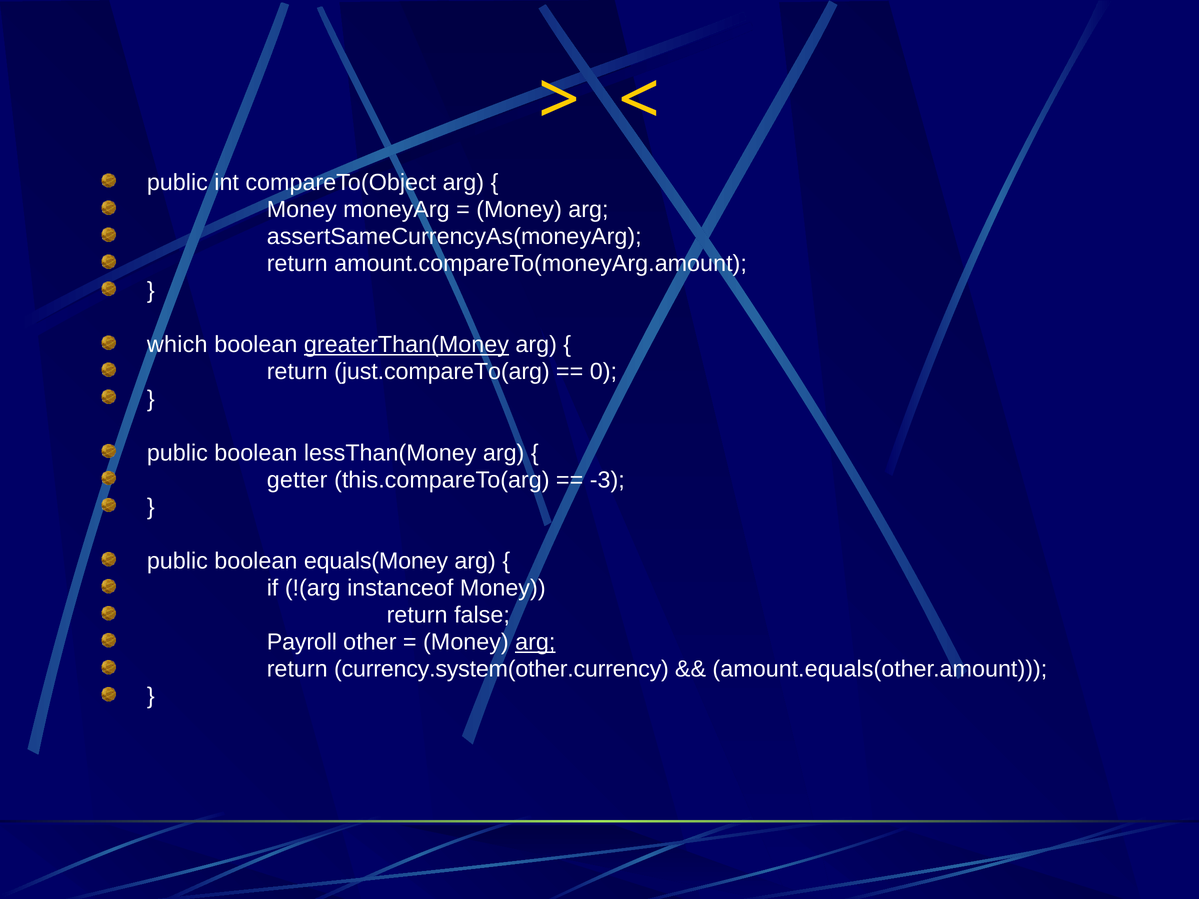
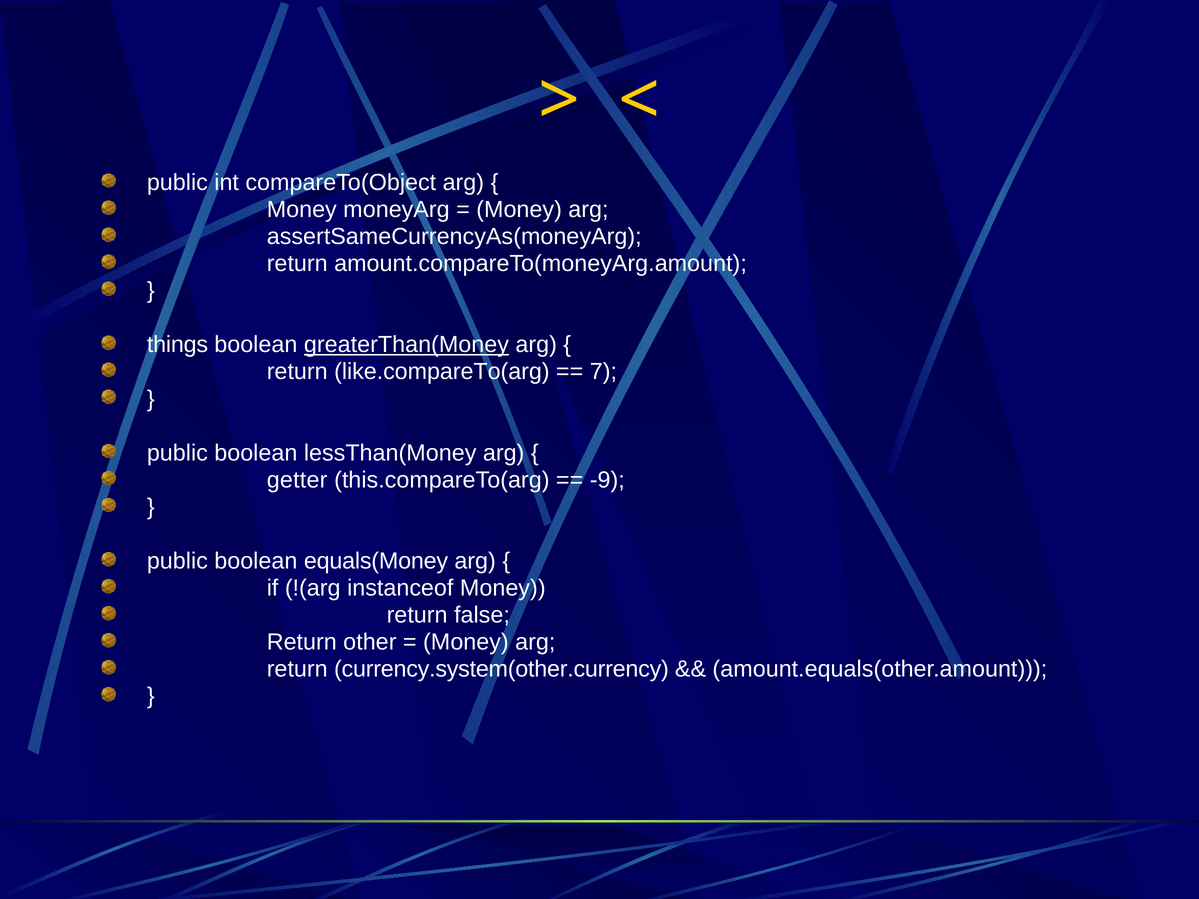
which: which -> things (177, 345)
just.compareTo(arg: just.compareTo(arg -> like.compareTo(arg (442, 372)
0: 0 -> 7 (603, 372)
-3: -3 -> -9 (607, 480)
Payroll: Payroll -> Return (302, 642)
arg underline: present -> none (535, 642)
